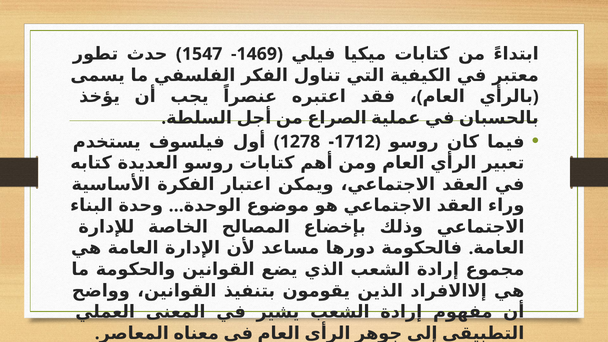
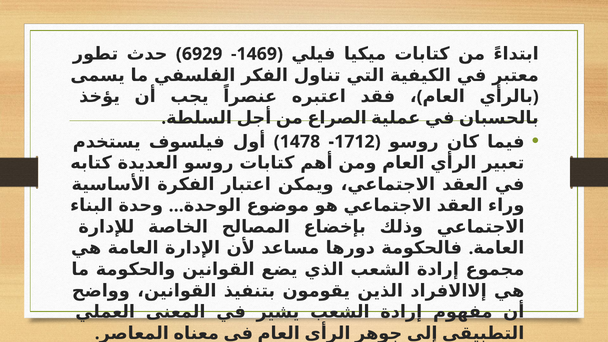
1547: 1547 -> 6929 (202, 54)
1278: 1278 -> 1478 (300, 142)
